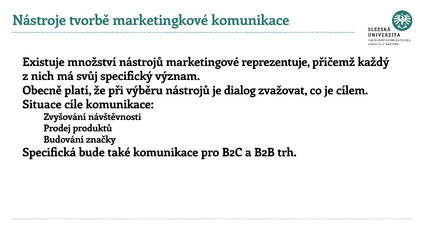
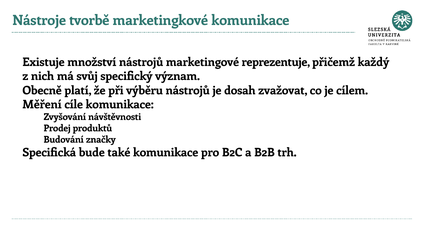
dialog: dialog -> dosah (240, 91)
Situace: Situace -> Měření (42, 105)
